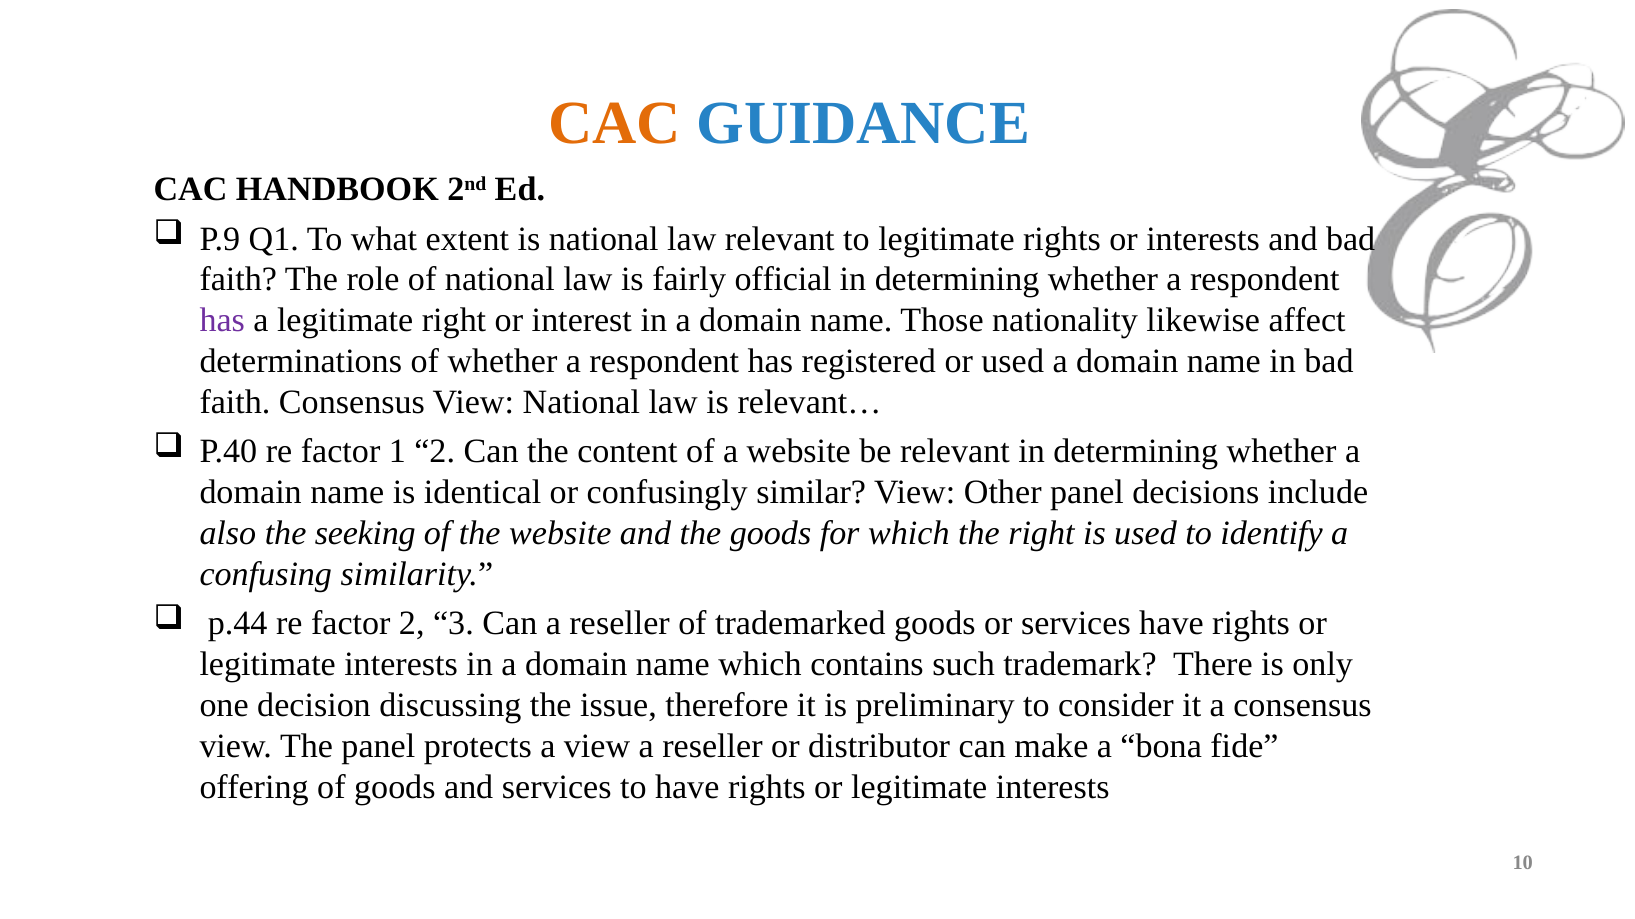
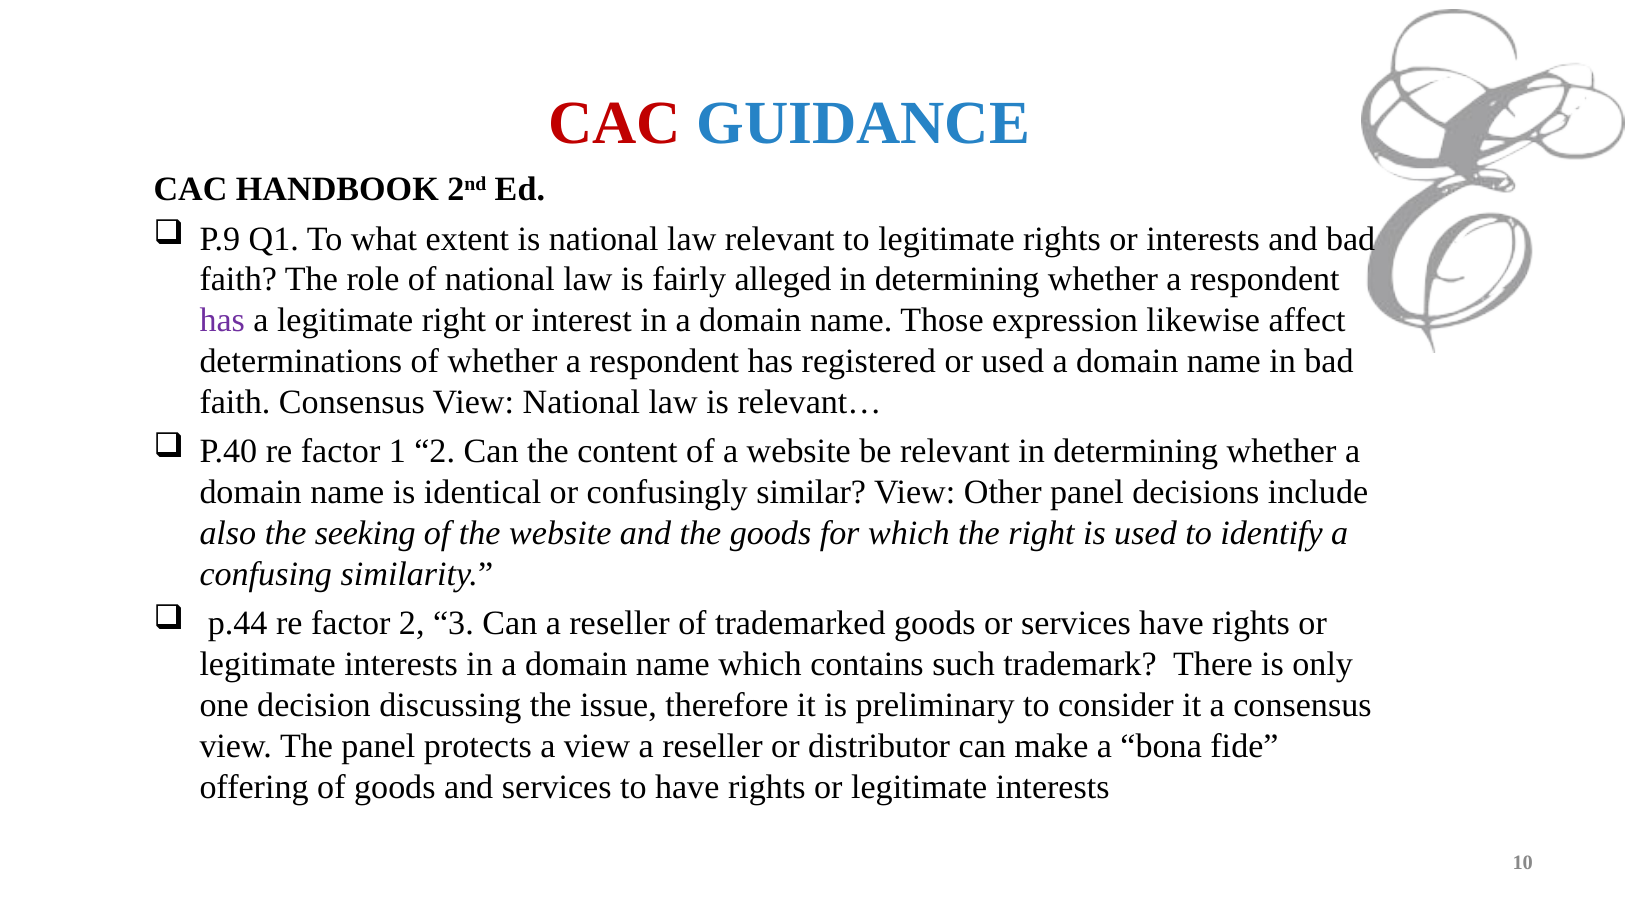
CAC colour: orange -> red (615, 123)
official: official -> alleged (783, 280)
nationality: nationality -> expression (1065, 321)
